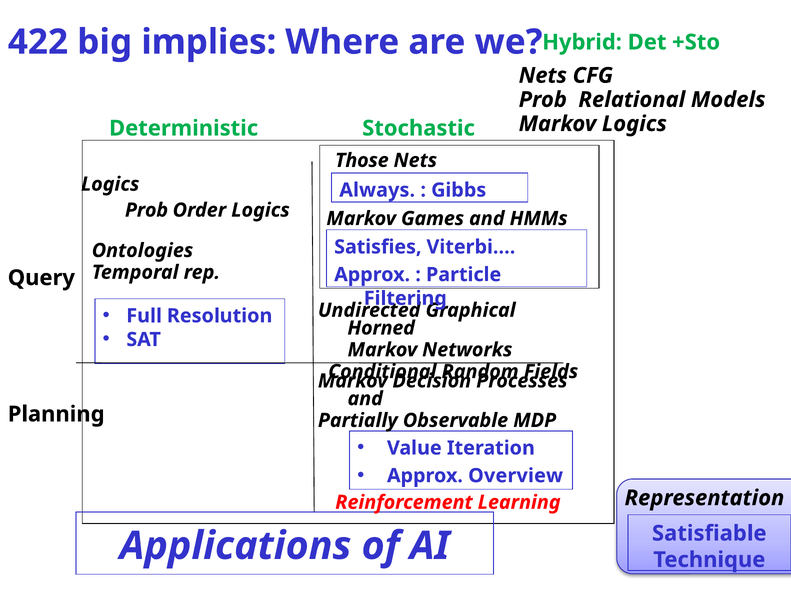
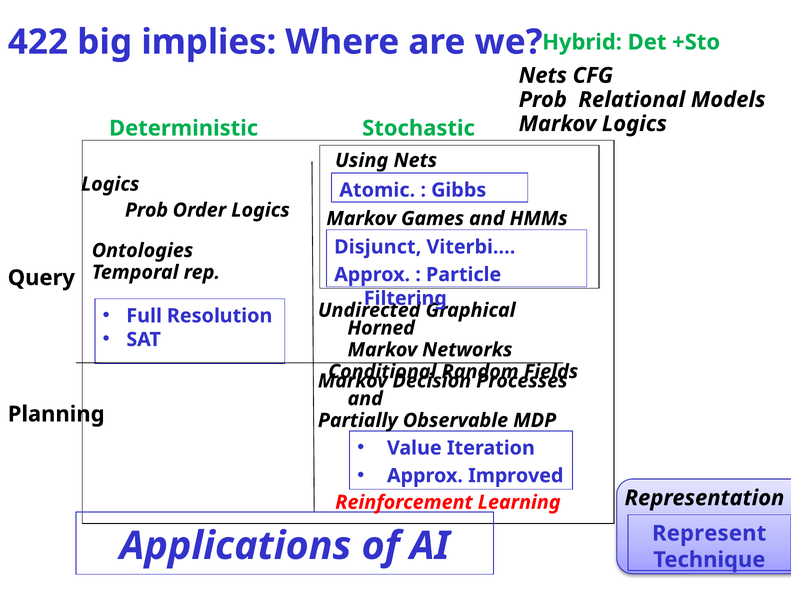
Those: Those -> Using (362, 160)
Always: Always -> Atomic (377, 190)
Satisfies: Satisfies -> Disjunct (378, 247)
Overview: Overview -> Improved (516, 476)
Satisfiable: Satisfiable -> Represent (709, 534)
